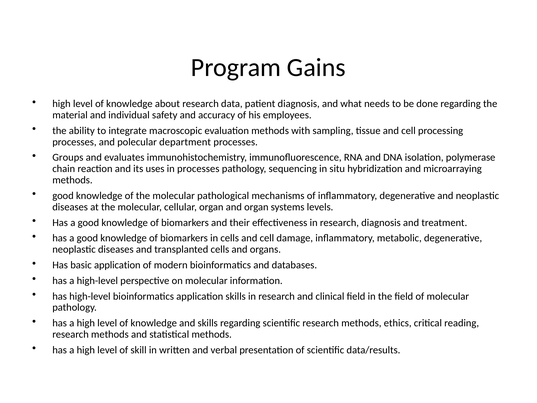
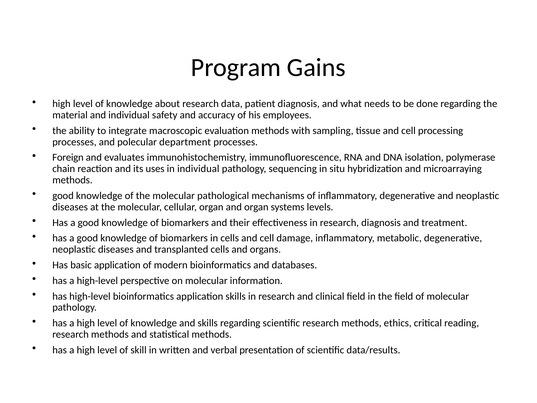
Groups: Groups -> Foreign (68, 157)
in processes: processes -> individual (198, 169)
